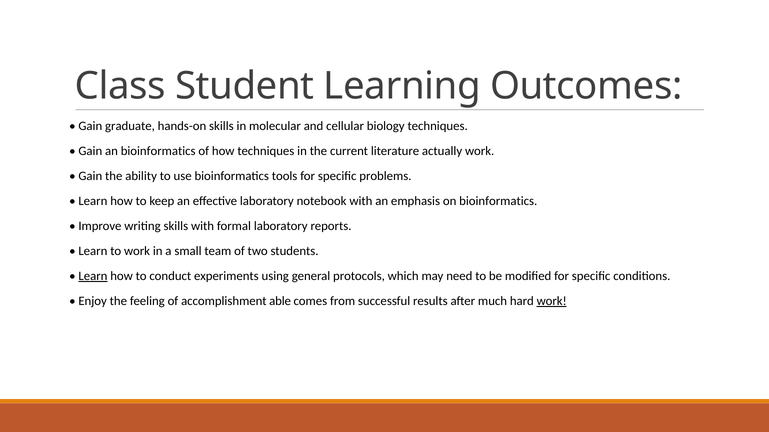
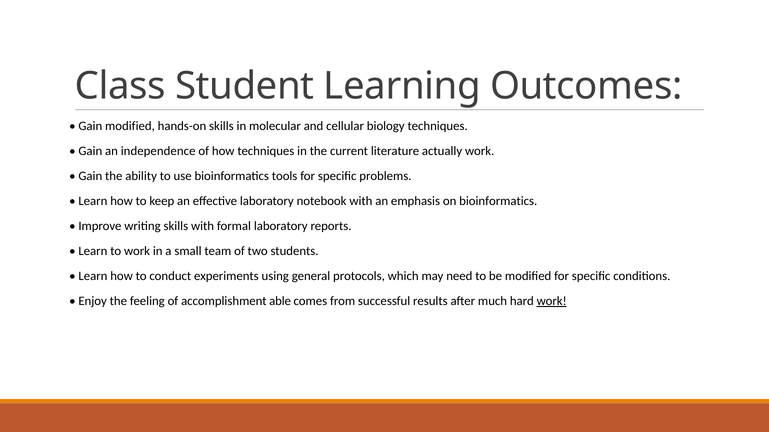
Gain graduate: graduate -> modified (130, 126)
an bioinformatics: bioinformatics -> independence (158, 151)
Learn underline: present -> none (93, 276)
